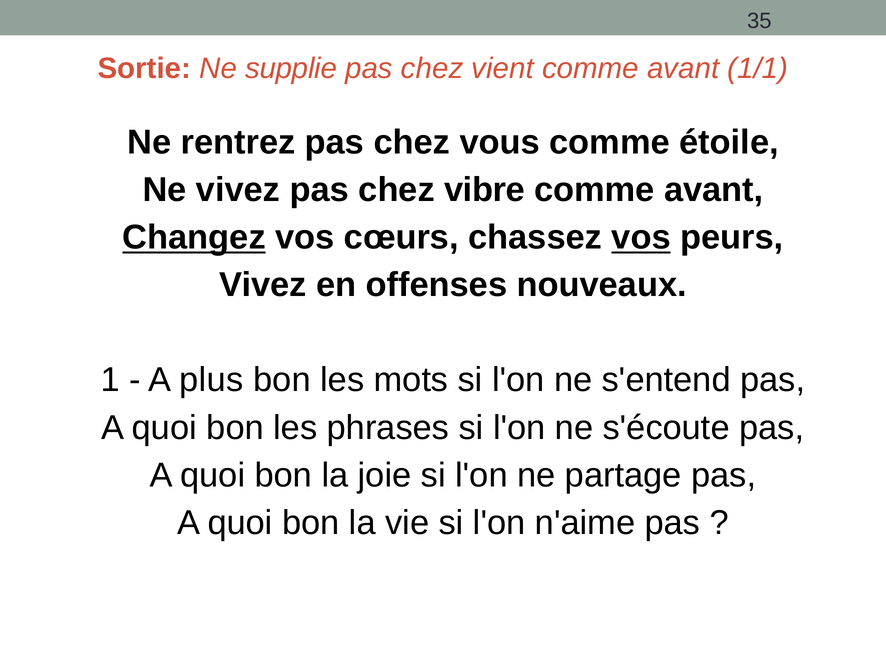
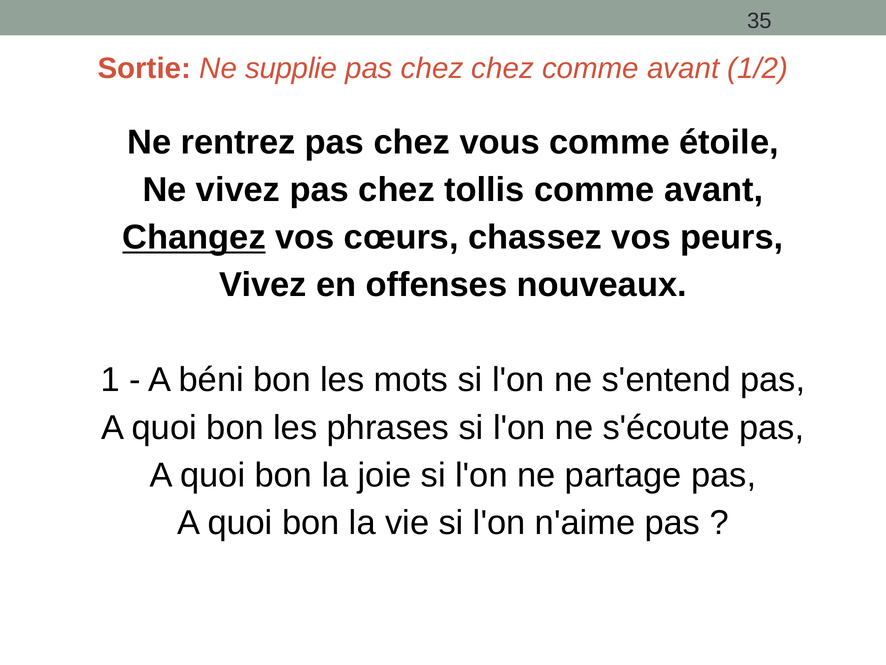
chez vient: vient -> chez (503, 68)
1/1: 1/1 -> 1/2 (758, 68)
vibre: vibre -> tollis (484, 190)
vos underline: present -> none (641, 237)
plus: plus -> béni (211, 380)
